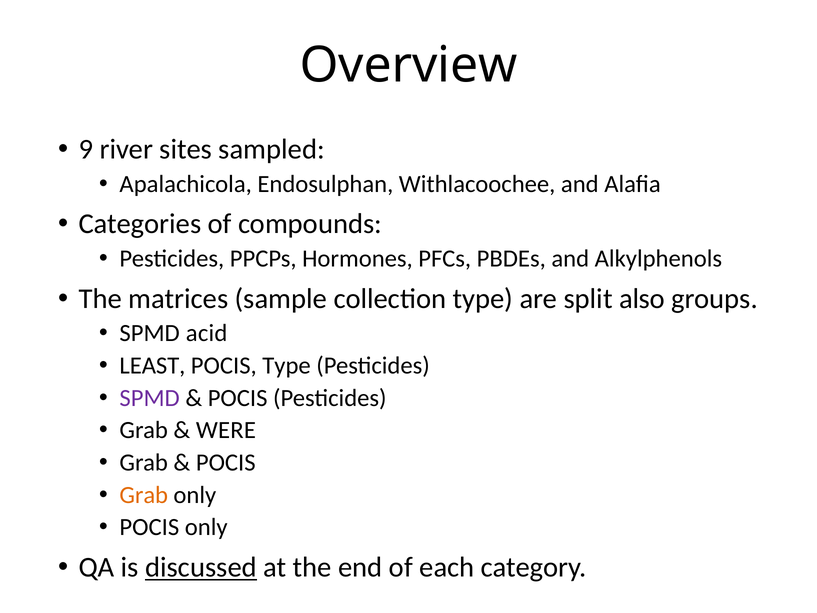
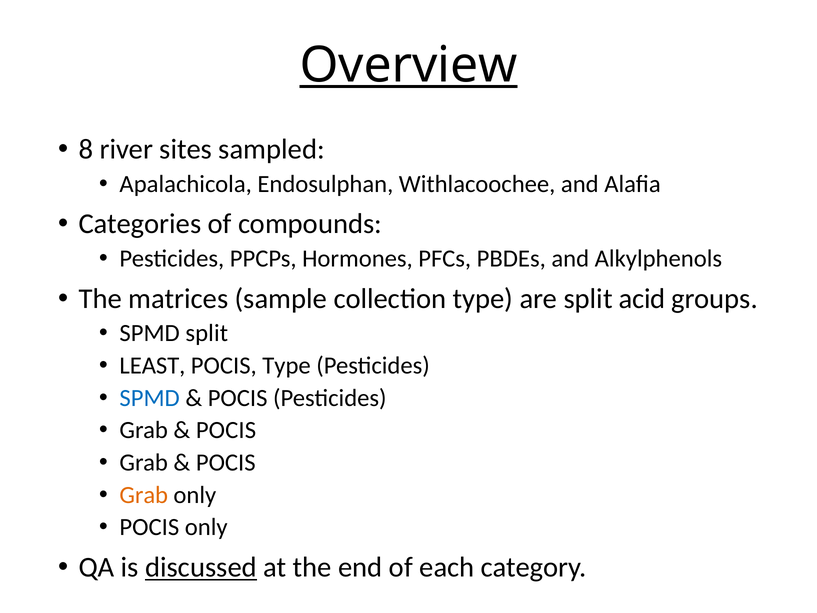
Overview underline: none -> present (409, 65)
9: 9 -> 8 (86, 149)
also: also -> acid (642, 299)
SPMD acid: acid -> split (207, 333)
SPMD colour: purple -> blue (150, 398)
WERE: WERE -> POCIS (226, 430)
